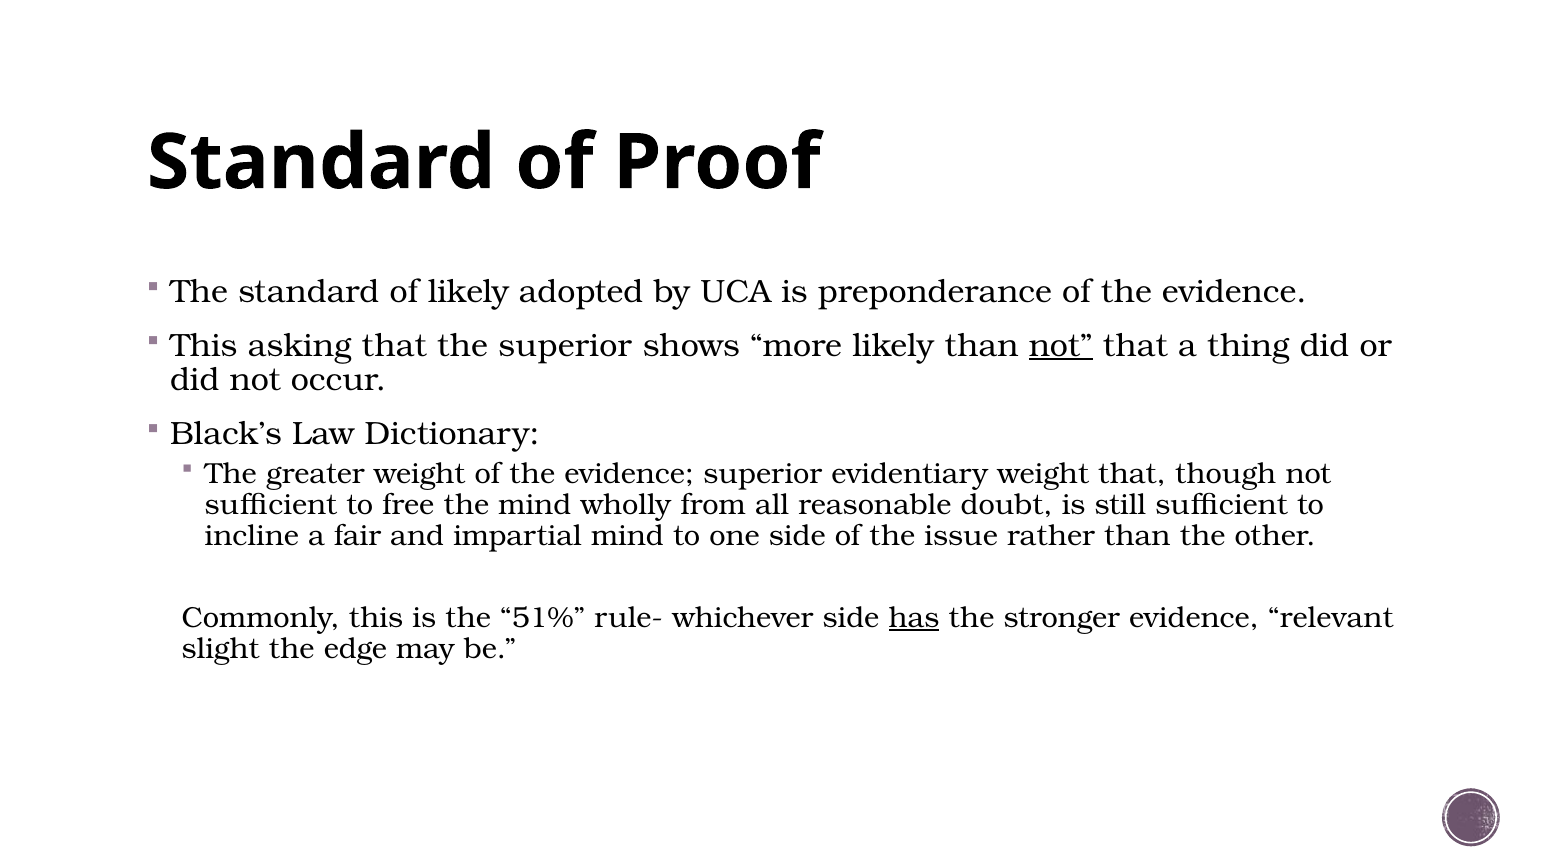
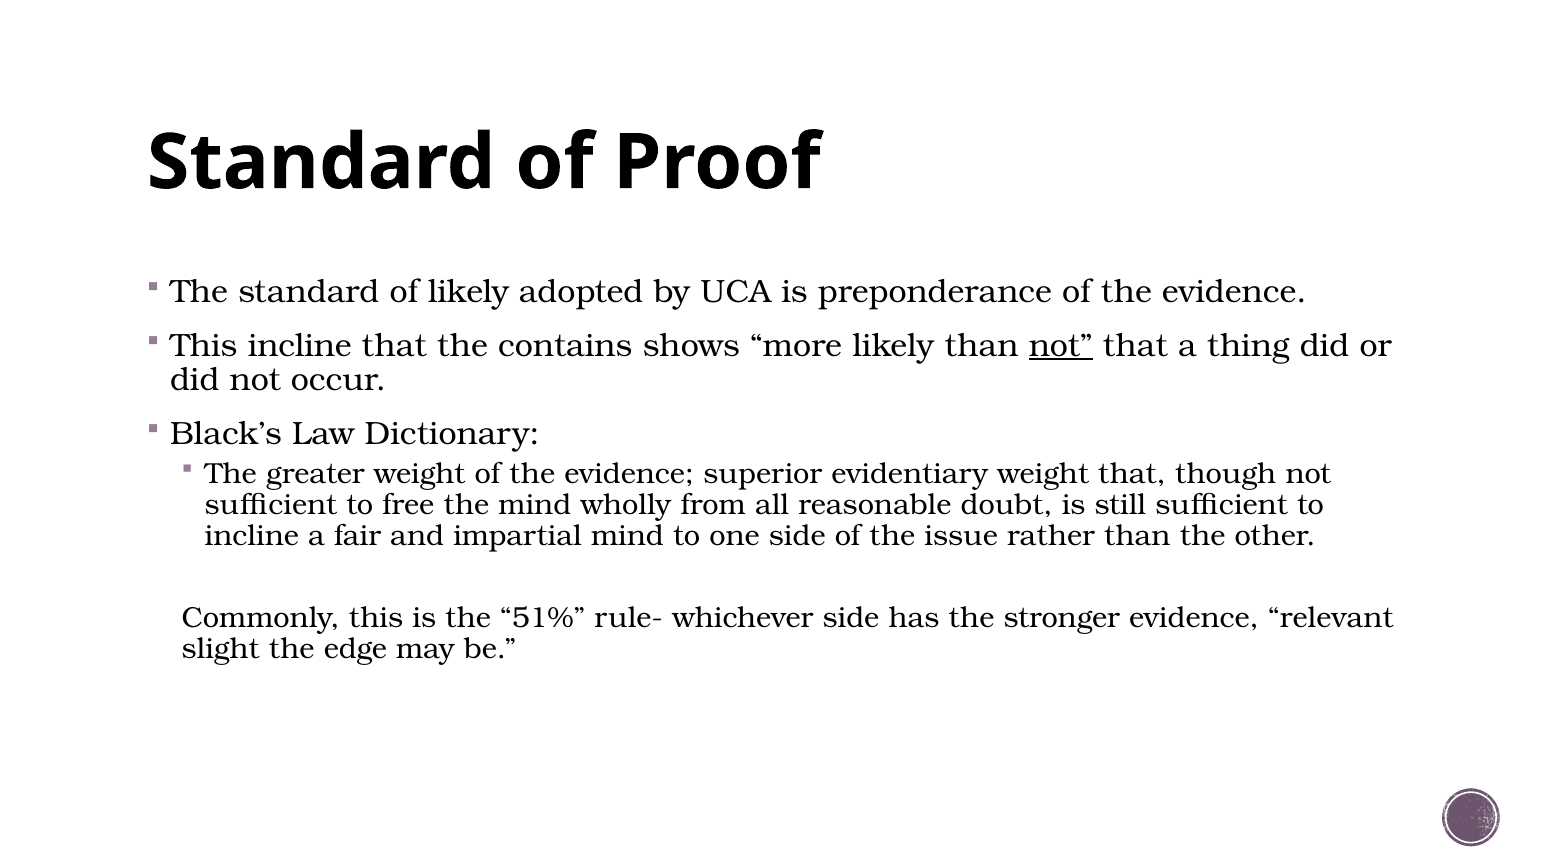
This asking: asking -> incline (300, 345)
the superior: superior -> contains (565, 345)
has underline: present -> none (914, 617)
